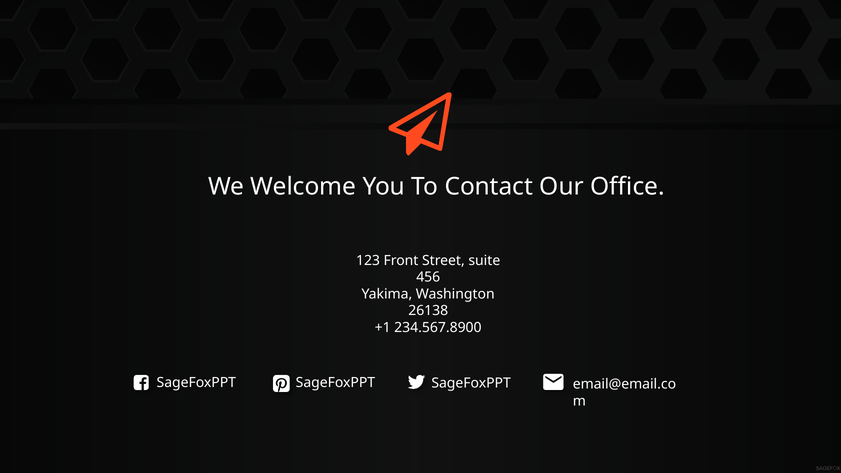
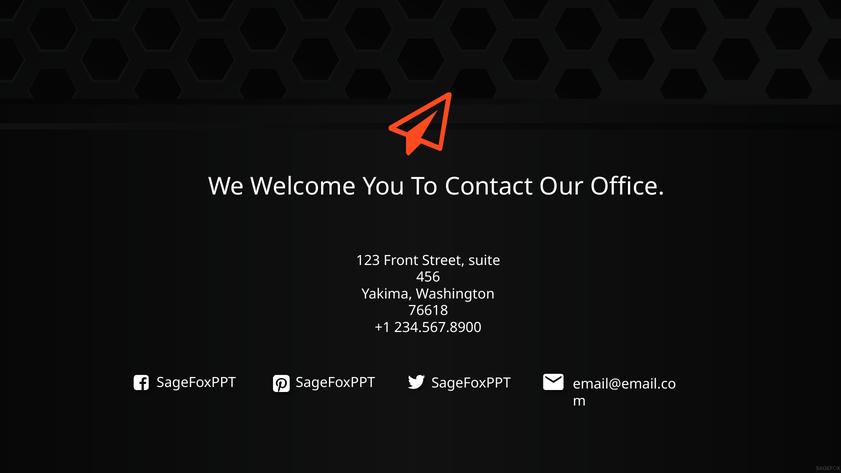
26138: 26138 -> 76618 (428, 311)
